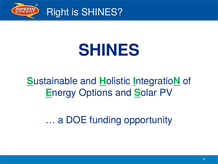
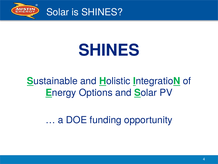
Right: Right -> Solar (58, 12)
